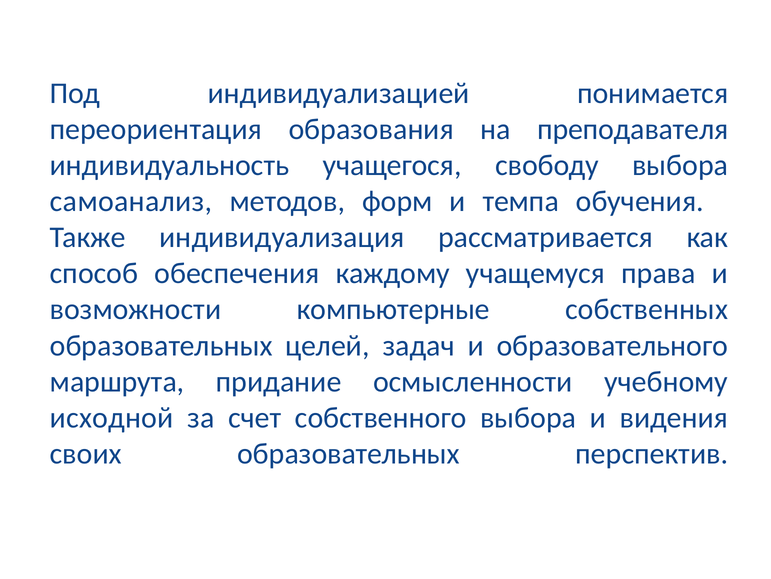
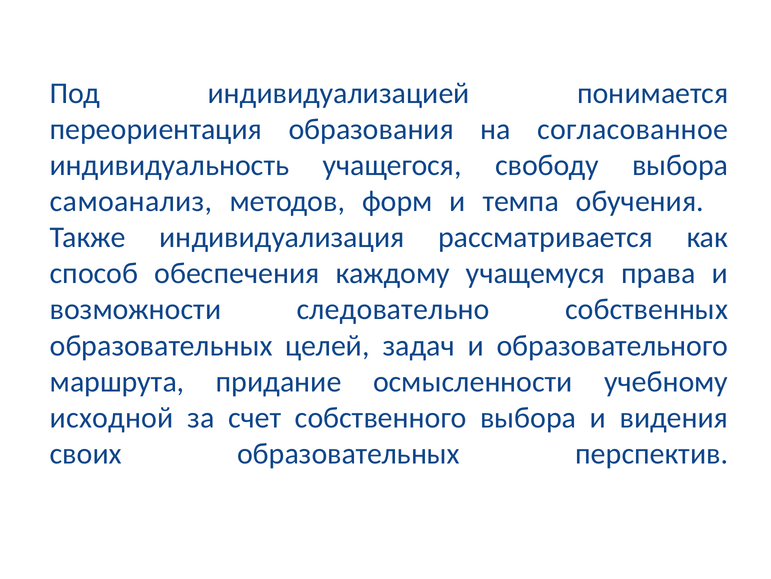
преподавателя: преподавателя -> согласованное (633, 129)
компьютерные: компьютерные -> следовательно (393, 309)
